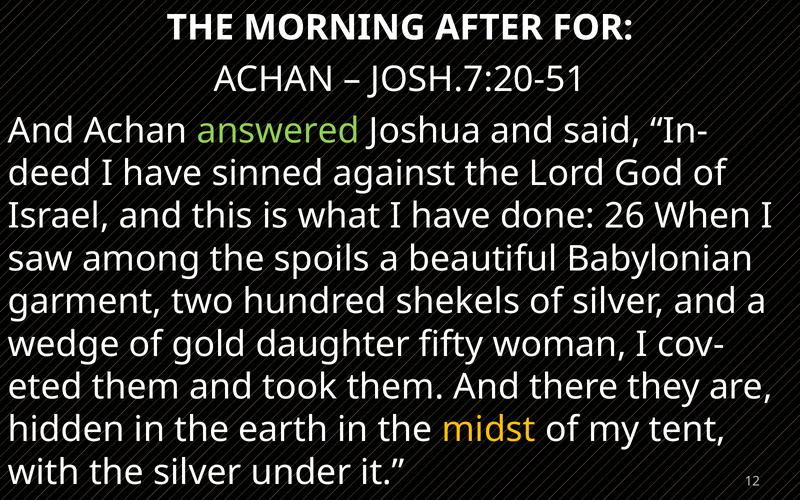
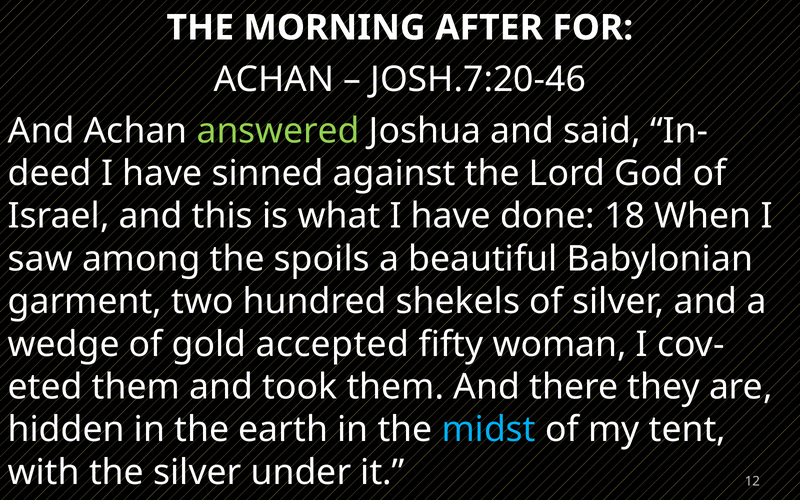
JOSH.7:20-51: JOSH.7:20-51 -> JOSH.7:20-46 (478, 79)
26: 26 -> 18 (625, 216)
daughter: daughter -> accepted (332, 344)
midst colour: yellow -> light blue (489, 430)
